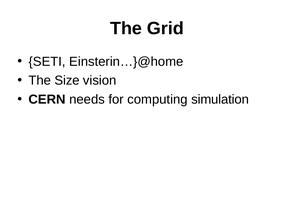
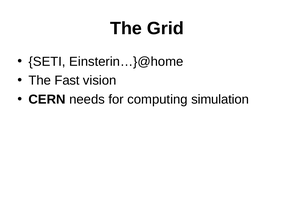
Size: Size -> Fast (67, 81)
